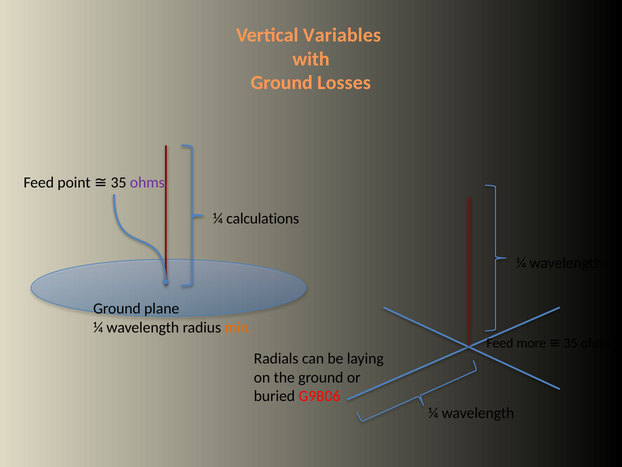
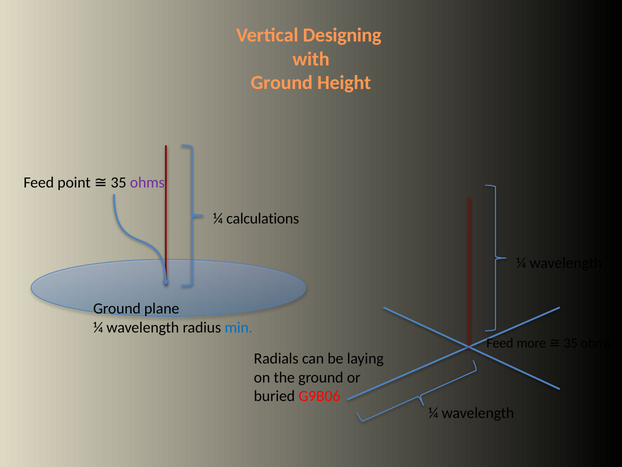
Variables: Variables -> Designing (342, 35)
Losses: Losses -> Height (344, 83)
min colour: orange -> blue (239, 327)
